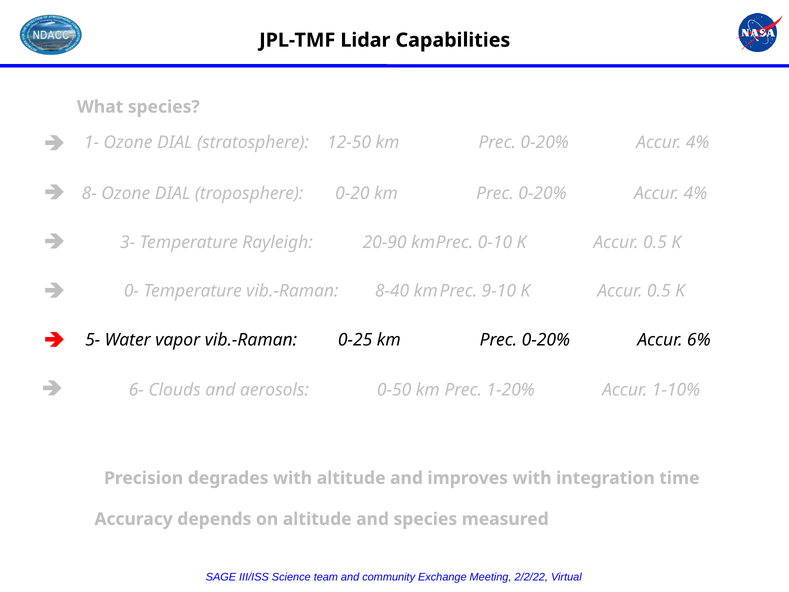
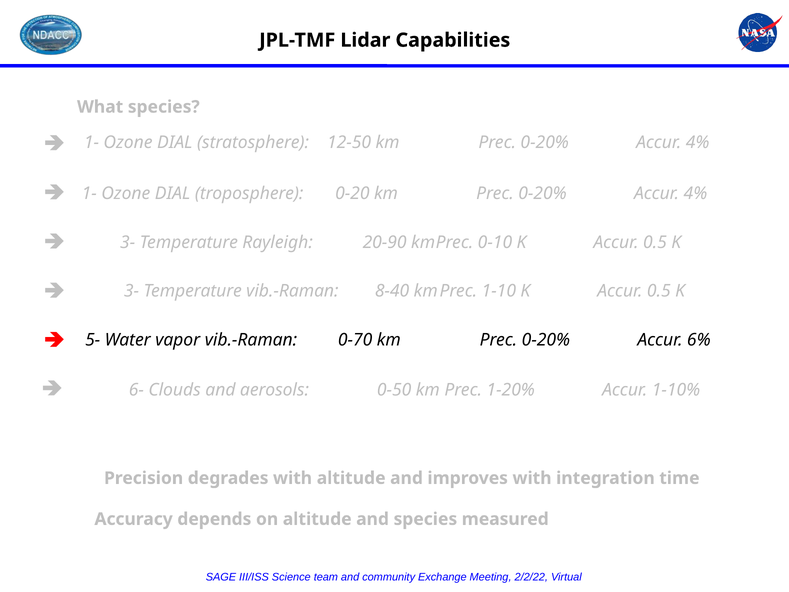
8-: 8- -> 1- (89, 193)
0-: 0- -> 3- (132, 291)
9-10: 9-10 -> 1-10 (499, 291)
0-25: 0-25 -> 0-70 (355, 340)
